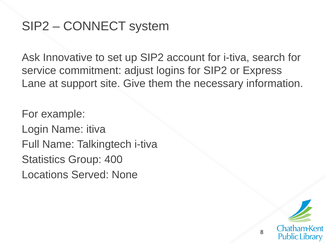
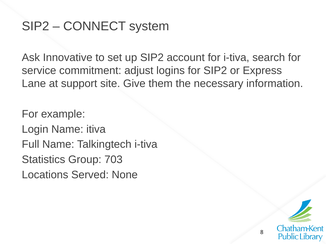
400: 400 -> 703 (114, 160)
